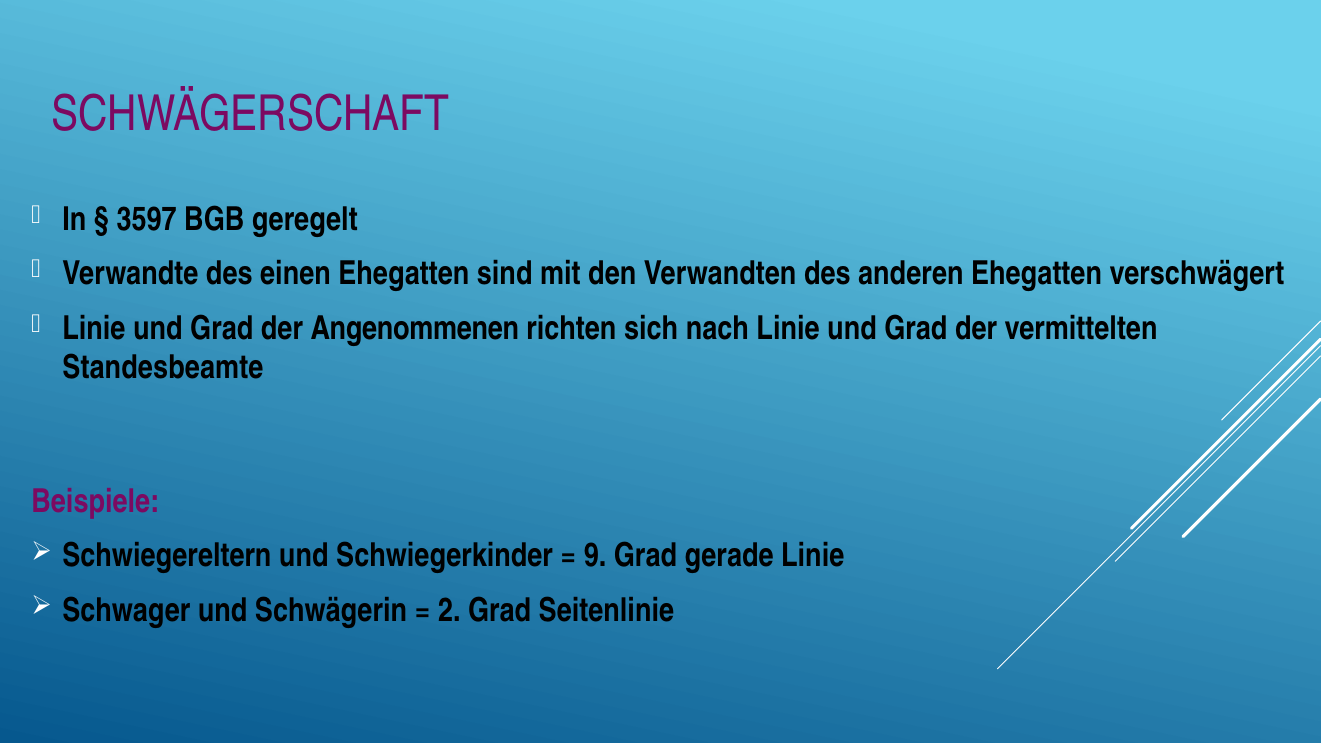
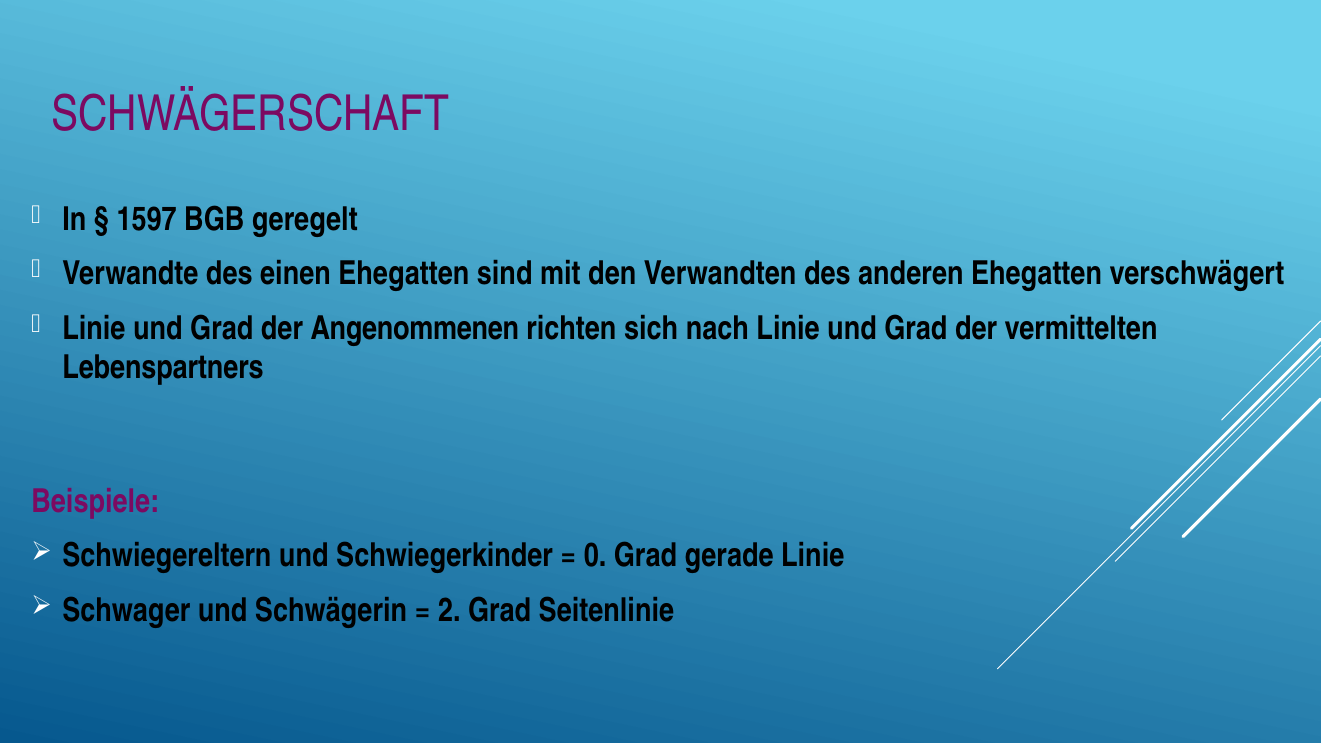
3597: 3597 -> 1597 (147, 219)
Standesbeamte: Standesbeamte -> Lebenspartners (163, 368)
9: 9 -> 0 (595, 556)
